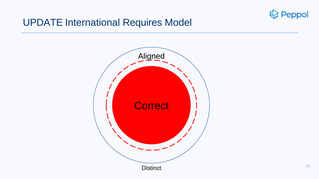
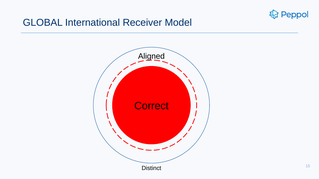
UPDATE: UPDATE -> GLOBAL (43, 23)
Requires: Requires -> Receiver (142, 23)
